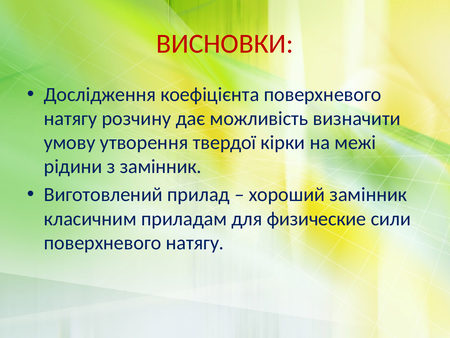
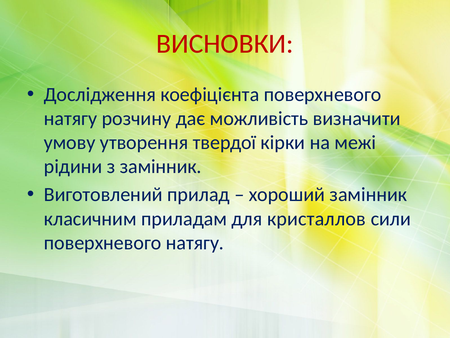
физические: физические -> кристаллов (316, 218)
